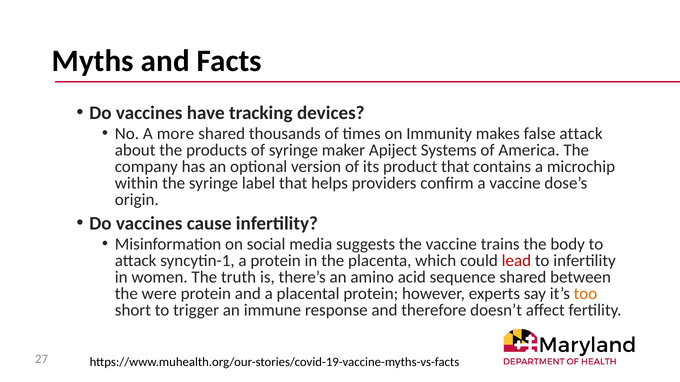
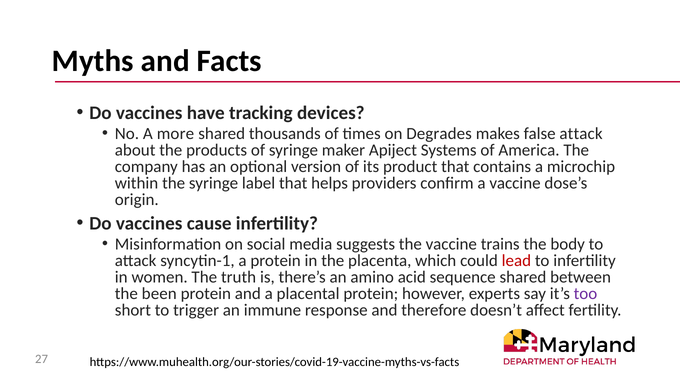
Immunity: Immunity -> Degrades (439, 134)
were: were -> been (159, 294)
too colour: orange -> purple (585, 294)
